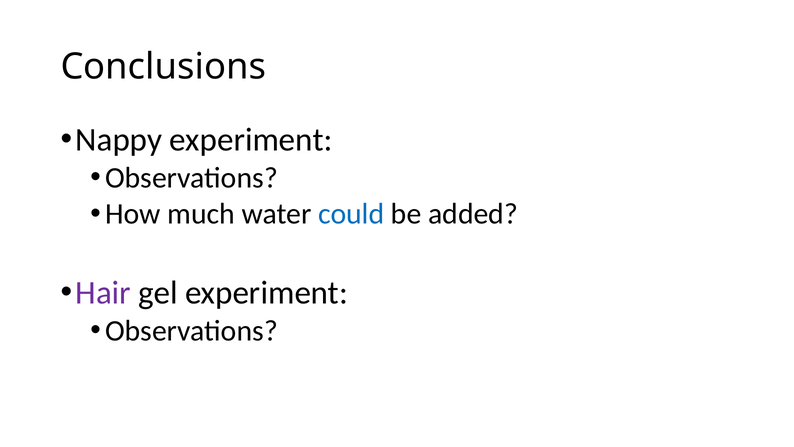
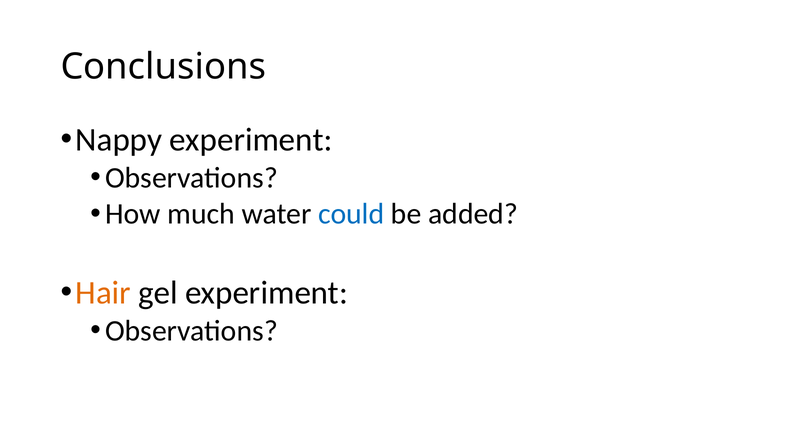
Hair colour: purple -> orange (103, 292)
